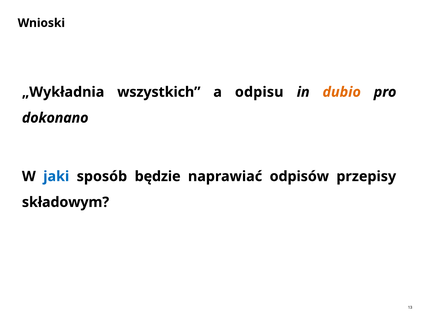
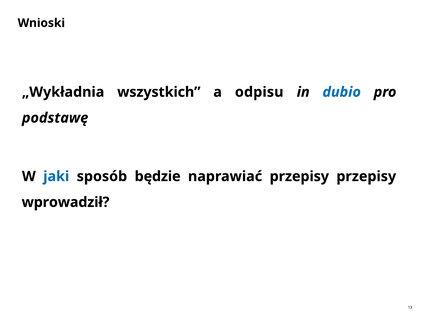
dubio colour: orange -> blue (342, 92)
dokonano: dokonano -> podstawę (55, 118)
naprawiać odpisów: odpisów -> przepisy (299, 176)
składowym: składowym -> wprowadził (66, 202)
